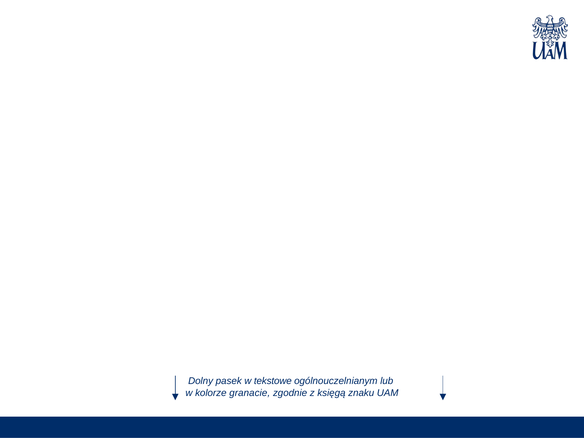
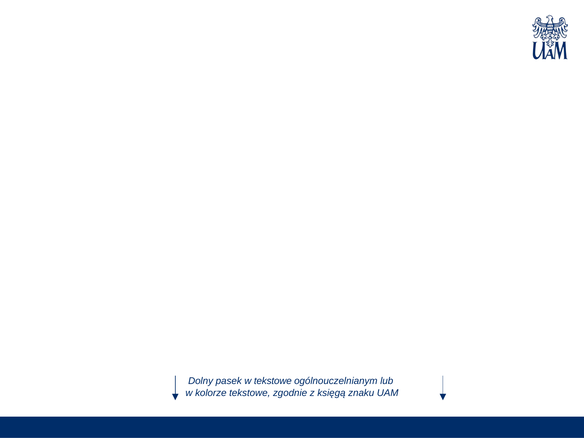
kolorze granacie: granacie -> tekstowe (250, 393)
